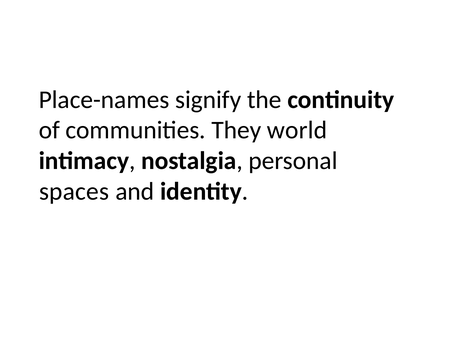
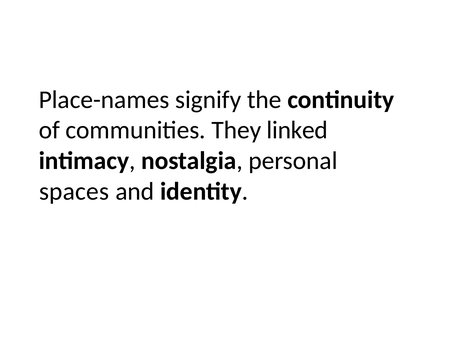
world: world -> linked (297, 130)
